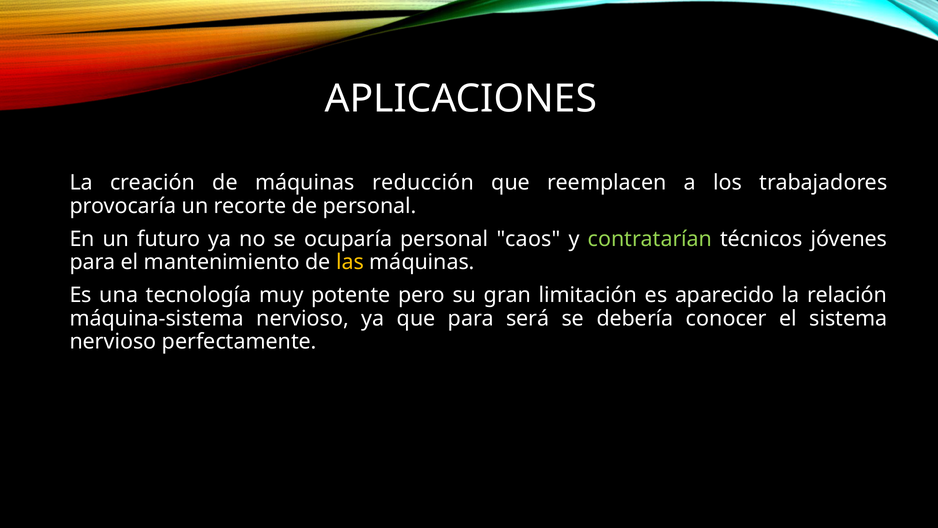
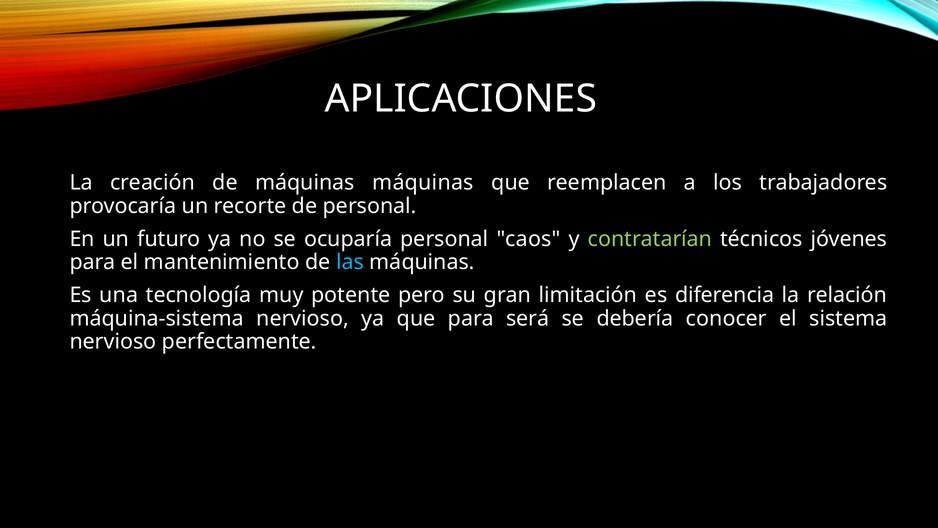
máquinas reducción: reducción -> máquinas (423, 183)
las colour: yellow -> light blue (350, 262)
aparecido: aparecido -> diferencia (725, 295)
